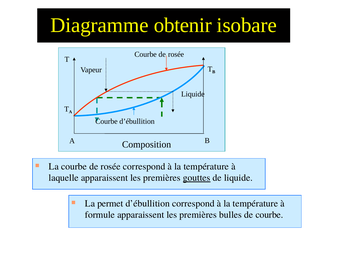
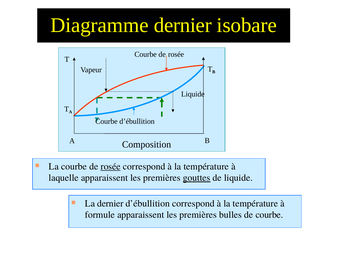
Diagramme obtenir: obtenir -> dernier (183, 25)
rosée underline: none -> present (111, 166)
La permet: permet -> dernier (110, 203)
